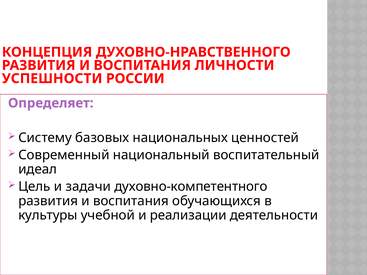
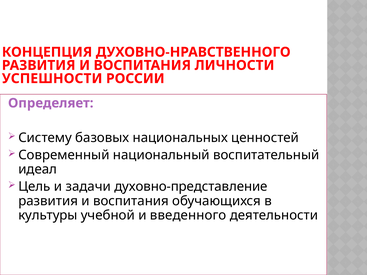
духовно-компетентного: духовно-компетентного -> духовно-представление (191, 187)
реализации: реализации -> введенного (188, 215)
